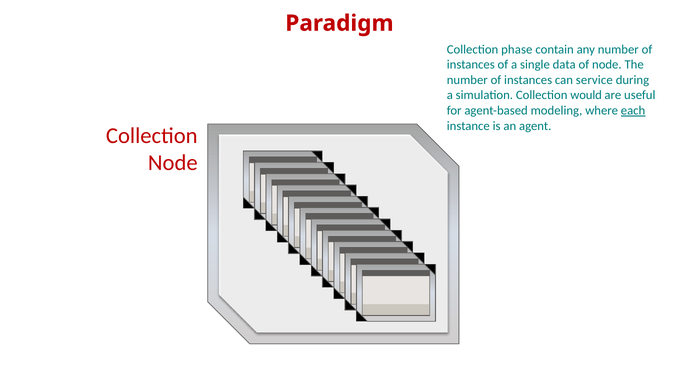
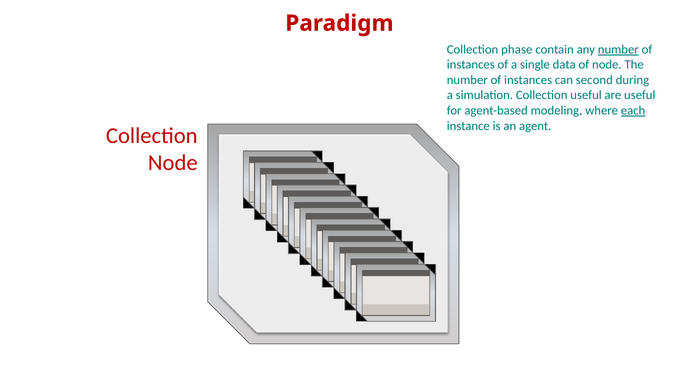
number underline: none -> present (618, 49)
service: service -> second (594, 80)
Collection would: would -> useful (586, 95)
